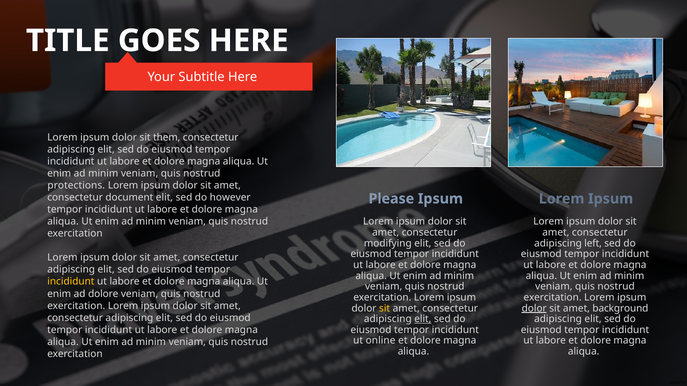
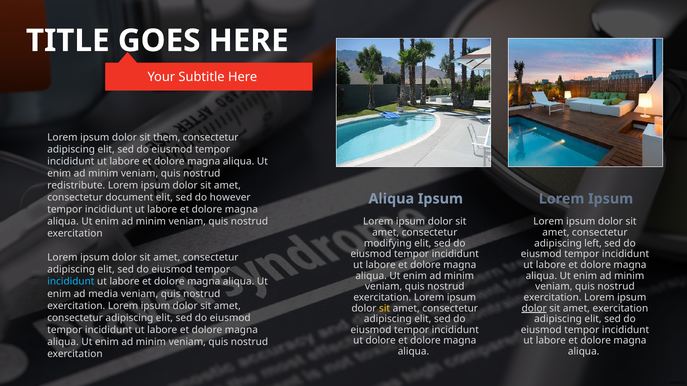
protections: protections -> redistribute (76, 186)
Please: Please -> Aliqua (391, 199)
incididunt colour: yellow -> light blue (71, 282)
ad dolore: dolore -> media (103, 294)
amet background: background -> exercitation (620, 309)
elit underline: present -> none (423, 319)
ut online: online -> dolore (381, 341)
